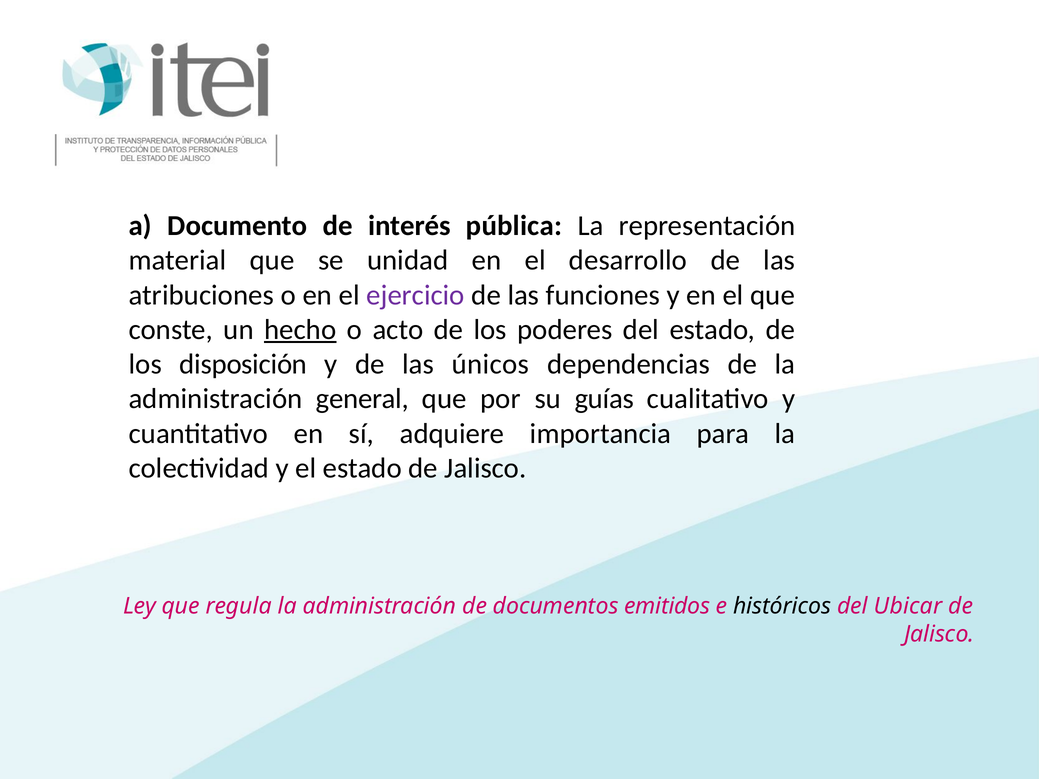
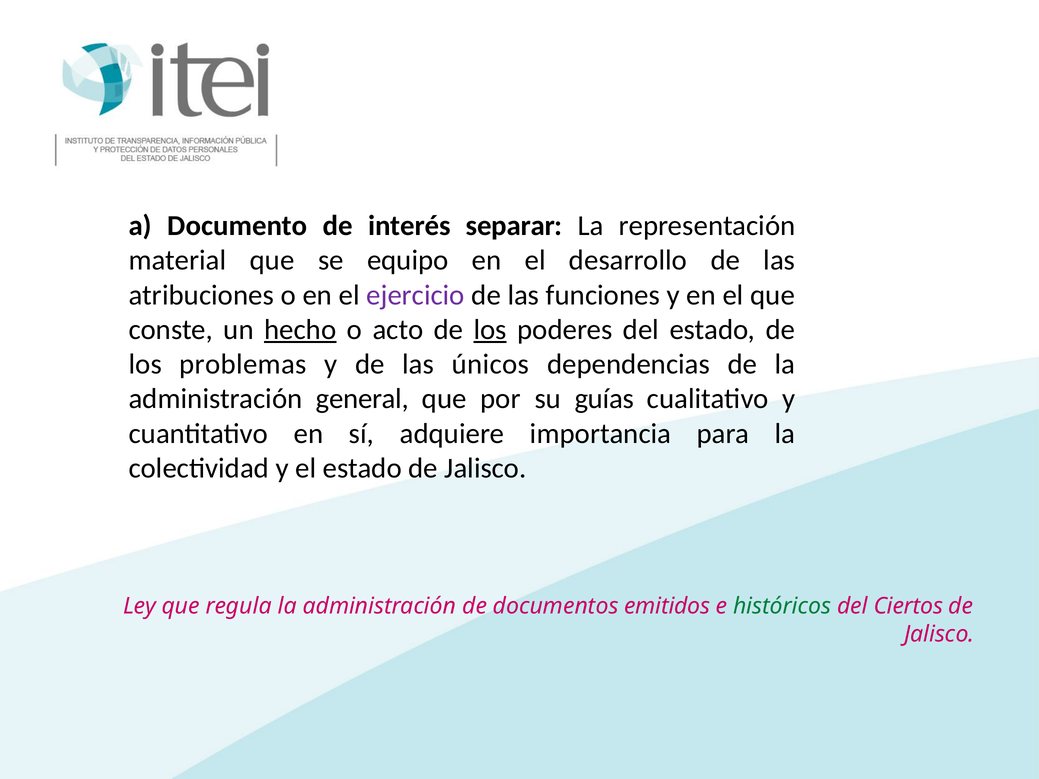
pública: pública -> separar (514, 226)
unidad: unidad -> equipo (408, 260)
los underline: none -> present (490, 330)
disposición: disposición -> problemas (243, 364)
históricos colour: black -> green (782, 607)
Ubicar: Ubicar -> Ciertos (908, 607)
